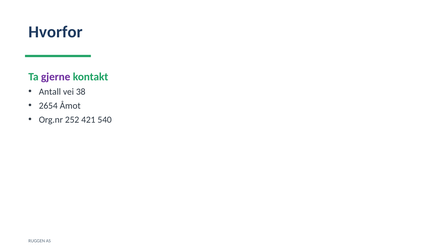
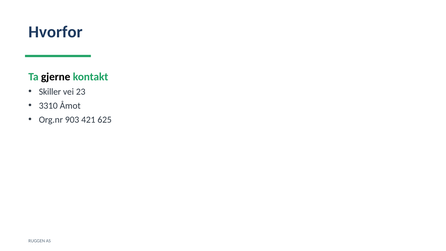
gjerne colour: purple -> black (56, 77)
Antall: Antall -> Skiller (50, 92)
38: 38 -> 23 (81, 92)
2654: 2654 -> 3310 (48, 106)
252: 252 -> 903 (72, 120)
540: 540 -> 625 (105, 120)
